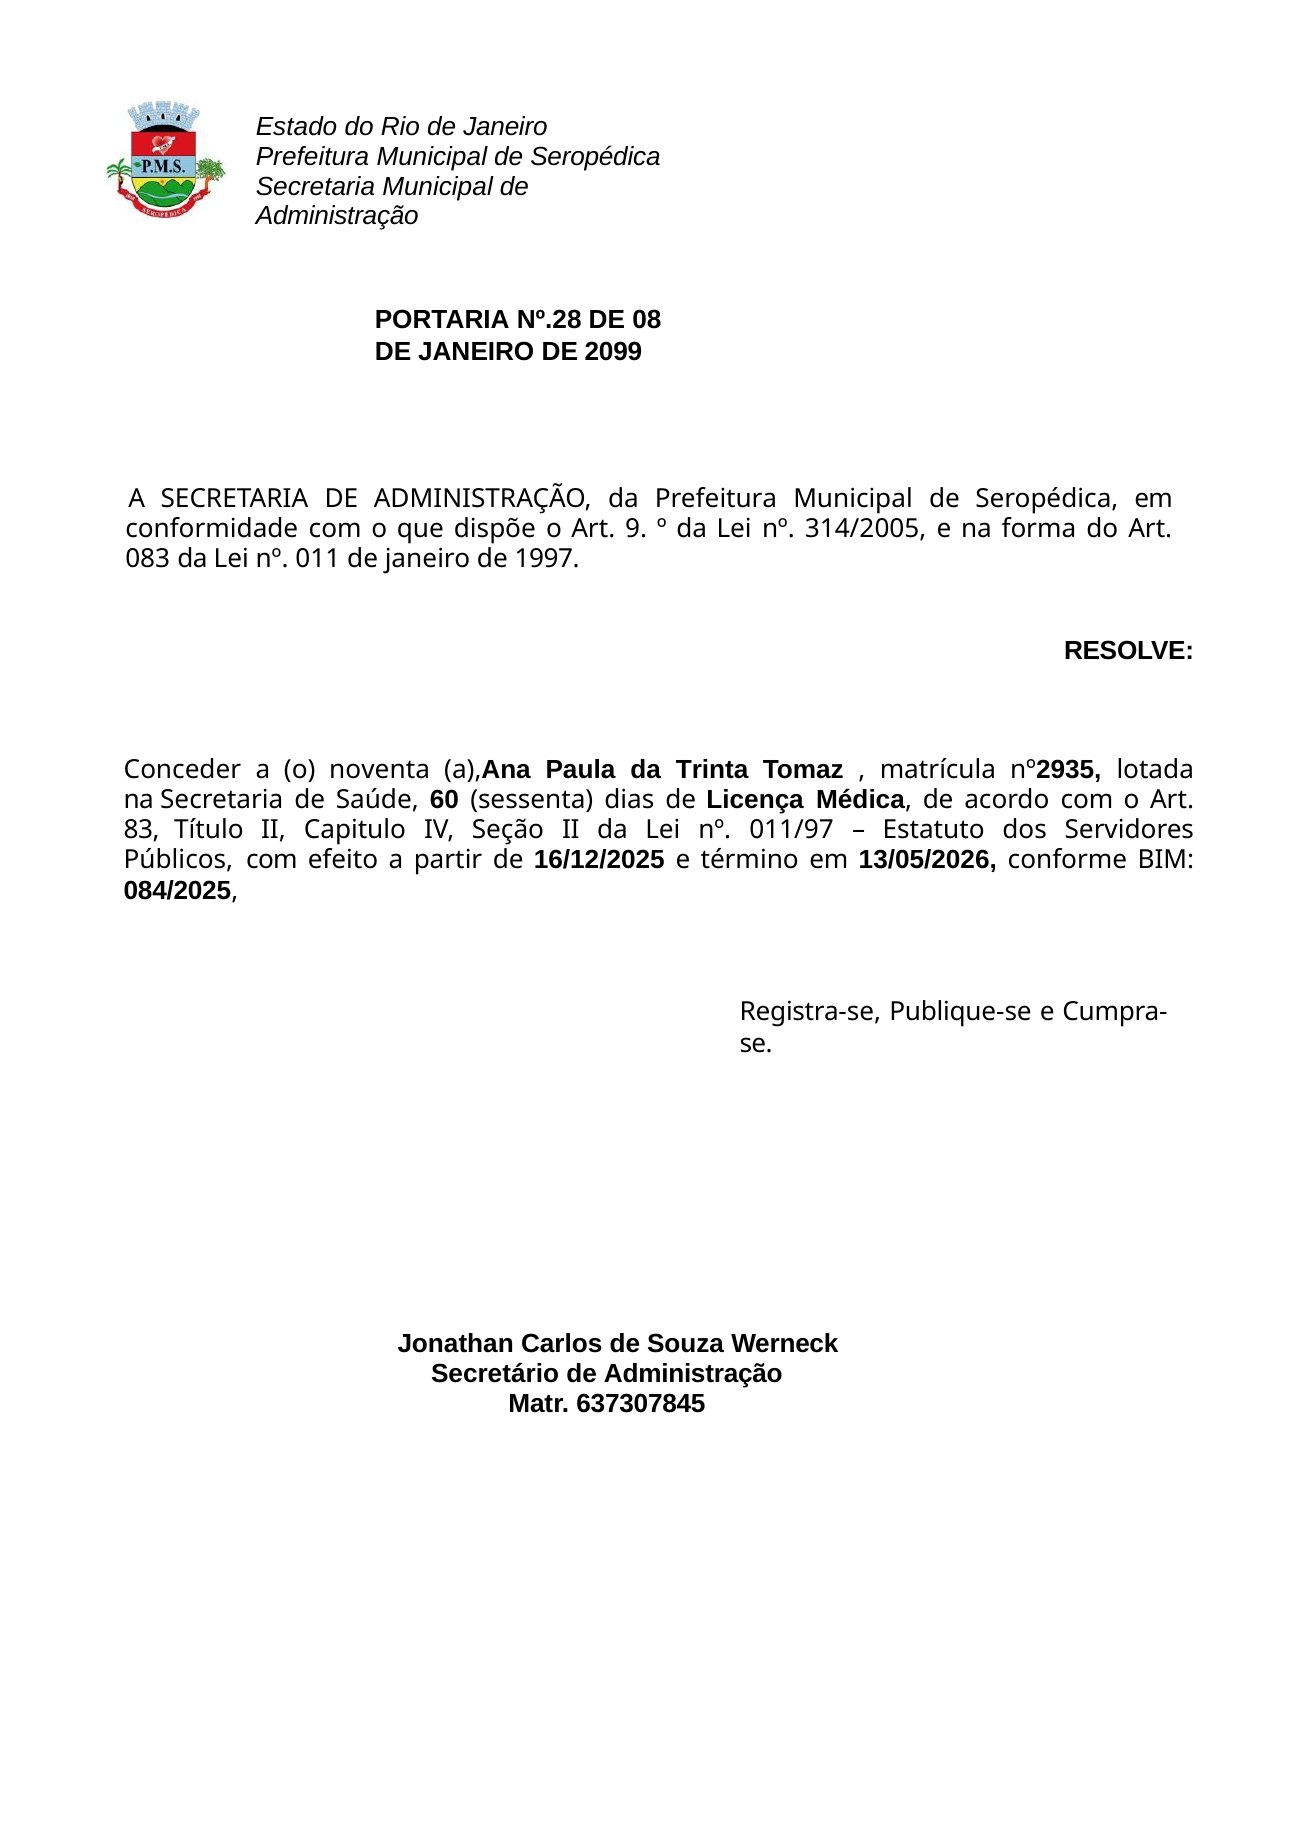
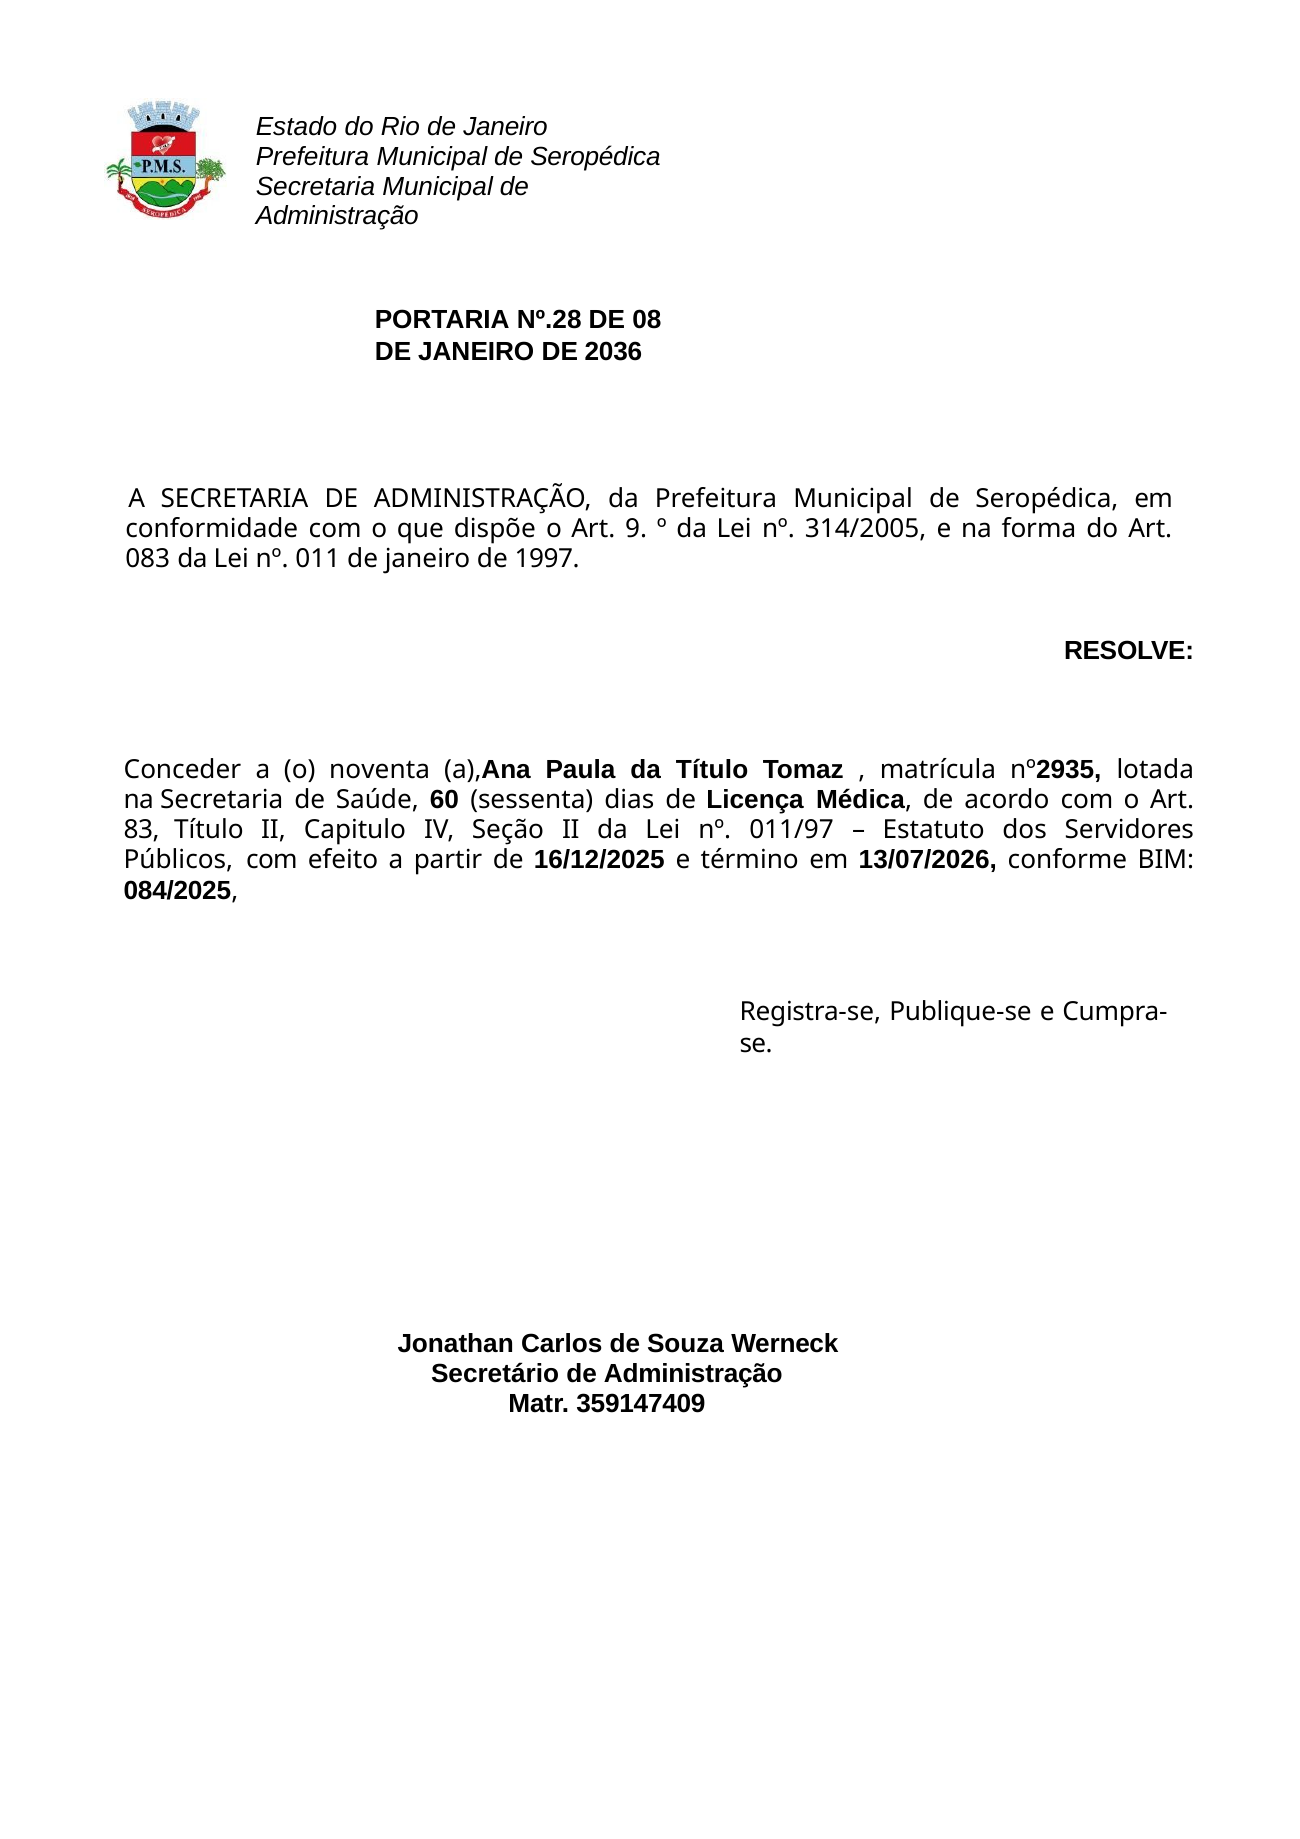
2099: 2099 -> 2036 (613, 352)
da Trinta: Trinta -> Título (712, 770)
13/05/2026: 13/05/2026 -> 13/07/2026 (928, 861)
637307845: 637307845 -> 359147409 (641, 1404)
